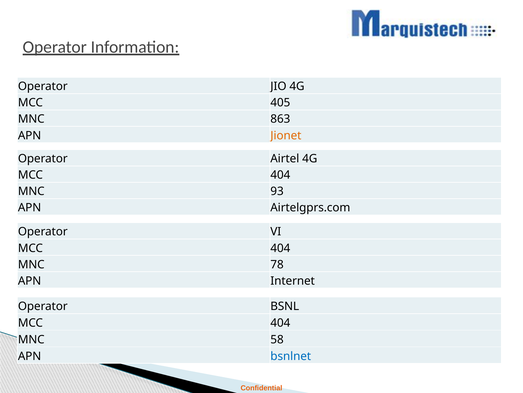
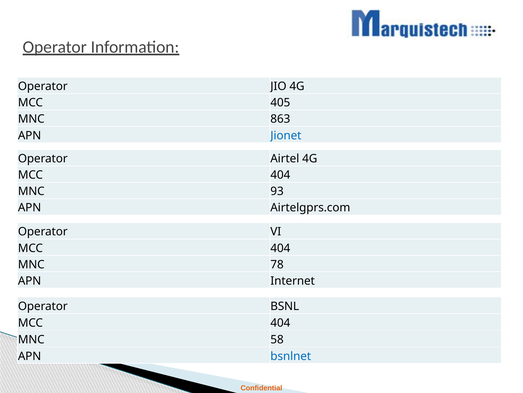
Jionet colour: orange -> blue (286, 135)
